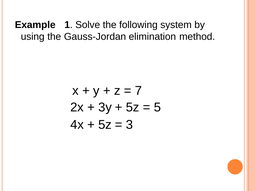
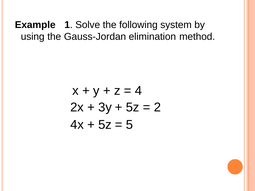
7: 7 -> 4 (139, 91)
5: 5 -> 2 (157, 108)
3: 3 -> 5 (129, 125)
